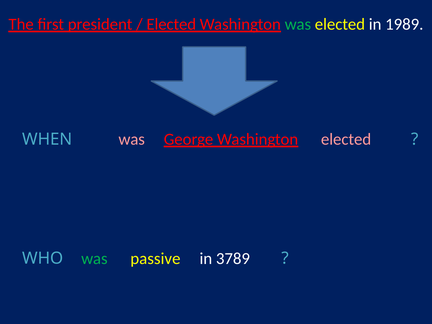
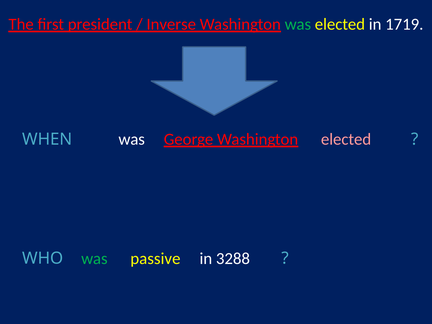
Elected: Elected -> Inverse (171, 24)
1989: 1989 -> 1719 (404, 24)
was colour: pink -> white (132, 139)
3789: 3789 -> 3288 (233, 259)
